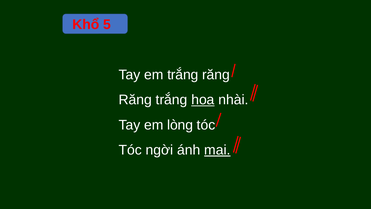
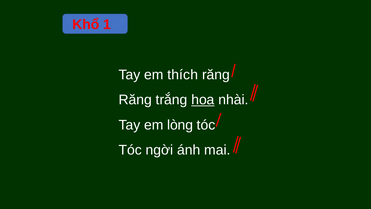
5: 5 -> 1 (107, 25)
em trắng: trắng -> thích (183, 75)
mai underline: present -> none (217, 150)
